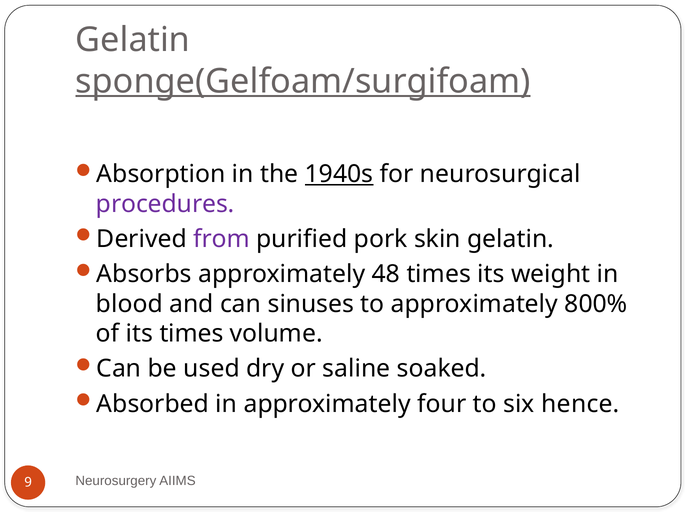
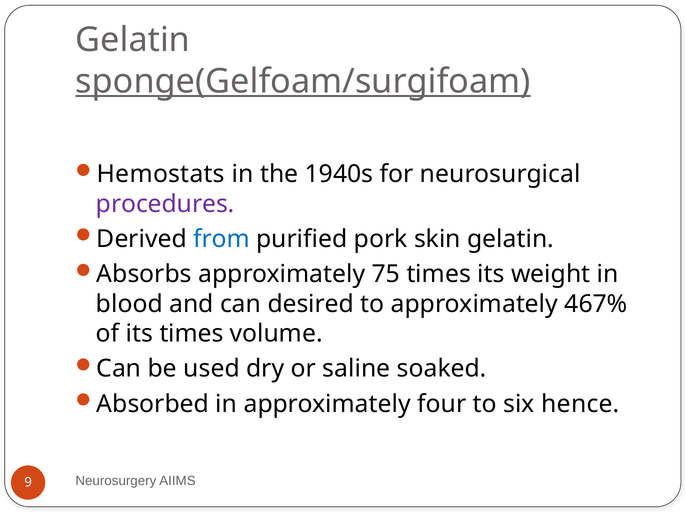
Absorption: Absorption -> Hemostats (161, 174)
1940s underline: present -> none (339, 174)
from colour: purple -> blue (222, 239)
48: 48 -> 75 (386, 274)
sinuses: sinuses -> desired (311, 304)
800%: 800% -> 467% (596, 304)
